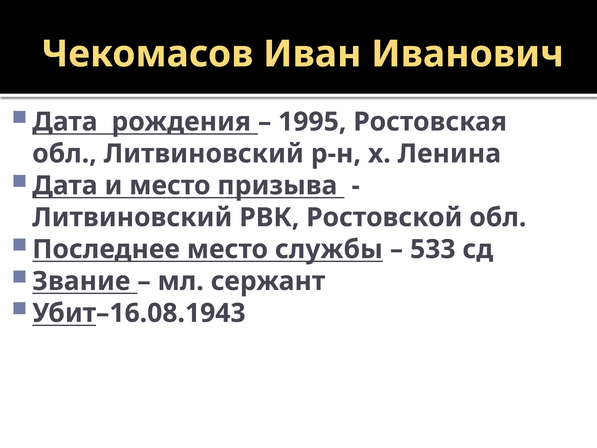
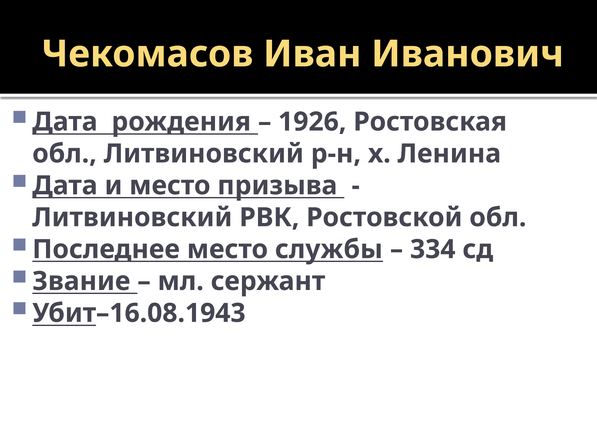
1995: 1995 -> 1926 (312, 122)
533: 533 -> 334 (433, 249)
